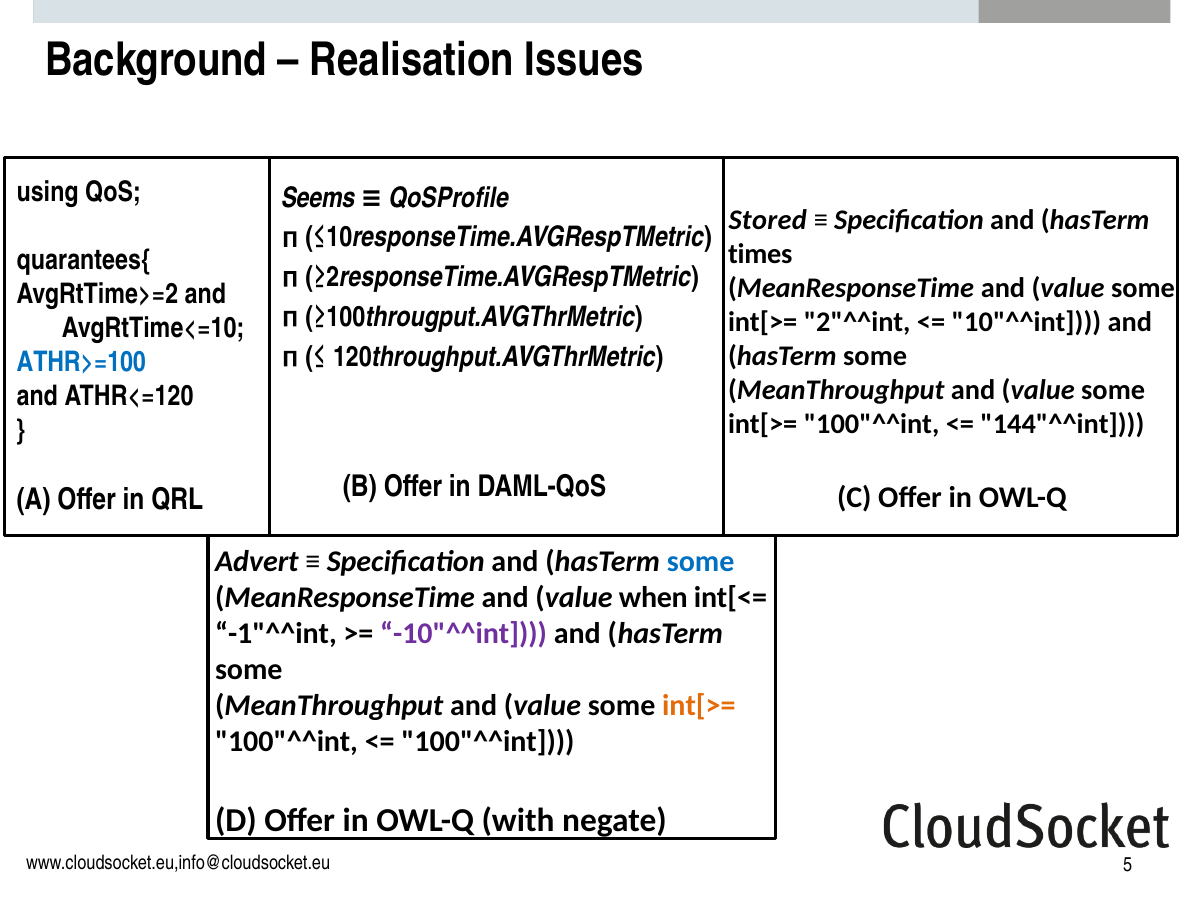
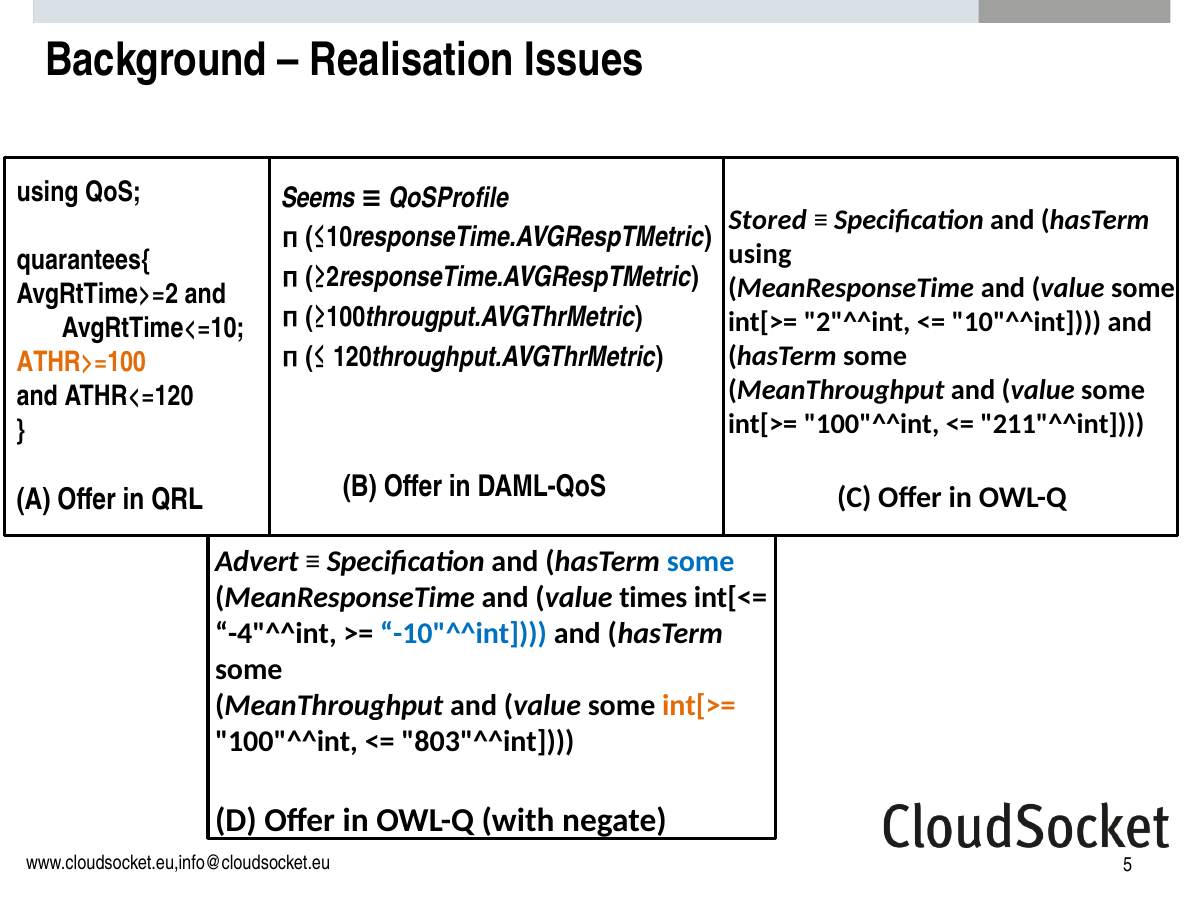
times: times -> using (760, 254)
ATHR>=100 colour: blue -> orange (81, 362)
144"^^int: 144"^^int -> 211"^^int (1062, 424)
when: when -> times (653, 597)
-1"^^int: -1"^^int -> -4"^^int (276, 634)
-10"^^int colour: purple -> blue (464, 634)
100"^^int: 100"^^int -> 803"^^int (488, 742)
